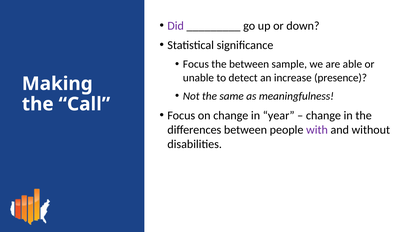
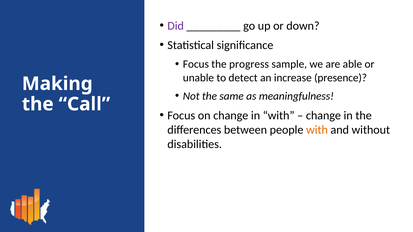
the between: between -> progress (249, 64)
in year: year -> with (279, 116)
with colour: purple -> orange (317, 130)
